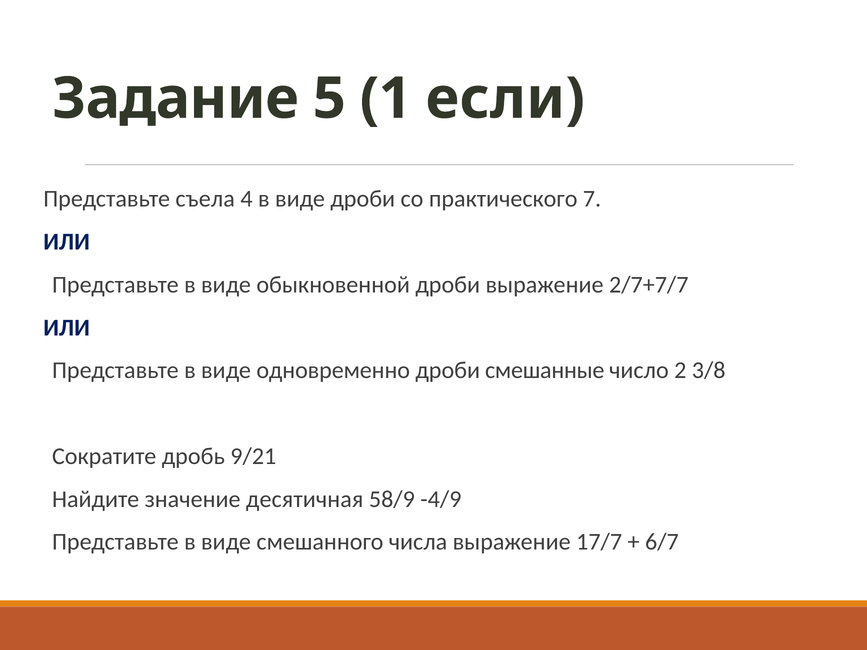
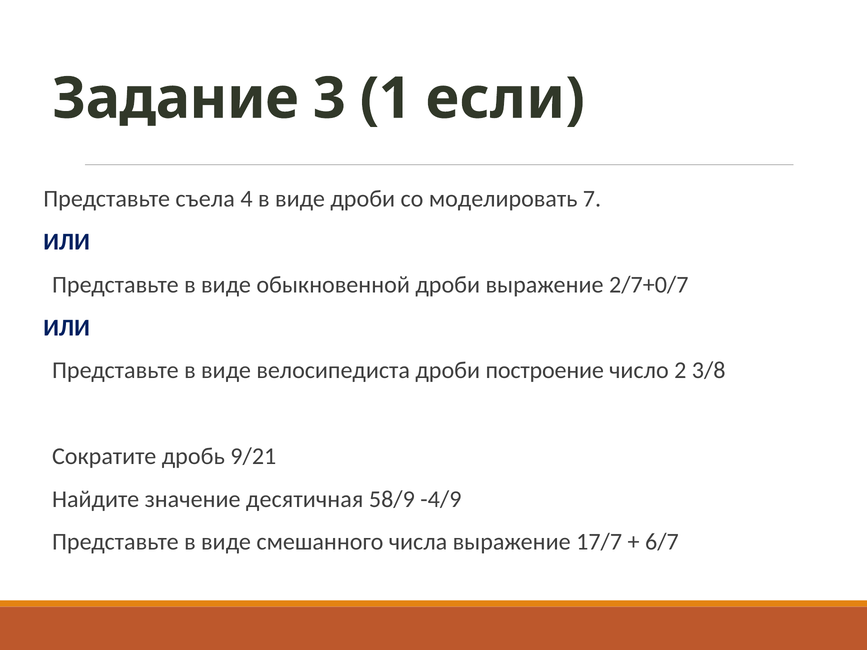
5: 5 -> 3 (329, 99)
практического: практического -> моделировать (503, 199)
2/7+7/7: 2/7+7/7 -> 2/7+0/7 (649, 285)
одновременно: одновременно -> велосипедиста (333, 371)
смешанные: смешанные -> построение (545, 371)
